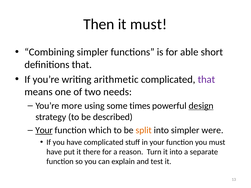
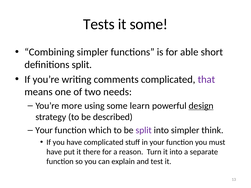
Then: Then -> Tests (99, 24)
it must: must -> some (149, 24)
definitions that: that -> split (82, 65)
arithmetic: arithmetic -> comments (116, 80)
times: times -> learn (140, 106)
Your underline: present -> none (44, 130)
split colour: orange -> purple (144, 130)
were: were -> think (212, 130)
